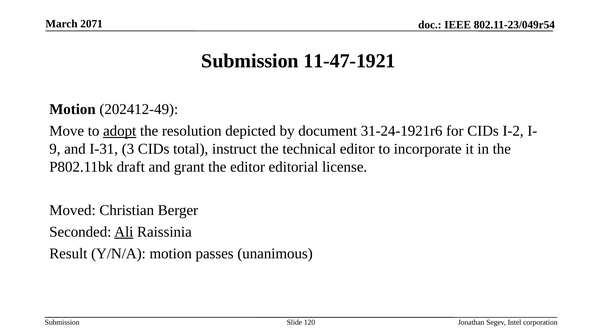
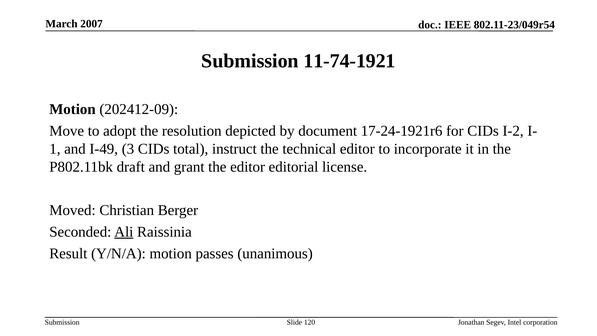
2071: 2071 -> 2007 (92, 24)
11-47-1921: 11-47-1921 -> 11-74-1921 (350, 61)
202412-49: 202412-49 -> 202412-09 (139, 109)
adopt underline: present -> none (120, 131)
31-24-1921r6: 31-24-1921r6 -> 17-24-1921r6 (402, 131)
9: 9 -> 1 (55, 149)
I-31: I-31 -> I-49 (104, 149)
